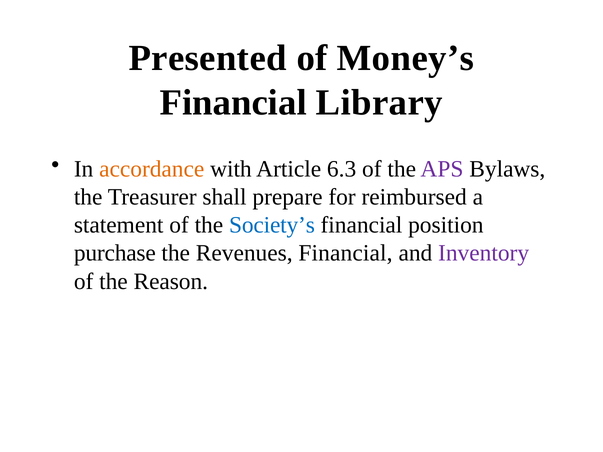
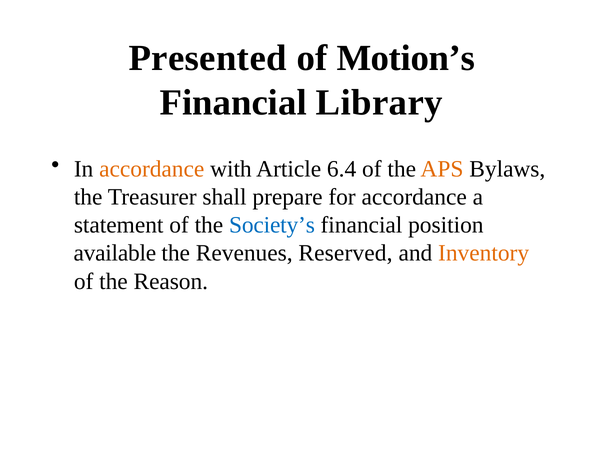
Money’s: Money’s -> Motion’s (406, 58)
6.3: 6.3 -> 6.4 (342, 169)
APS colour: purple -> orange (442, 169)
for reimbursed: reimbursed -> accordance (414, 197)
purchase: purchase -> available (115, 253)
Revenues Financial: Financial -> Reserved (346, 253)
Inventory colour: purple -> orange (484, 253)
